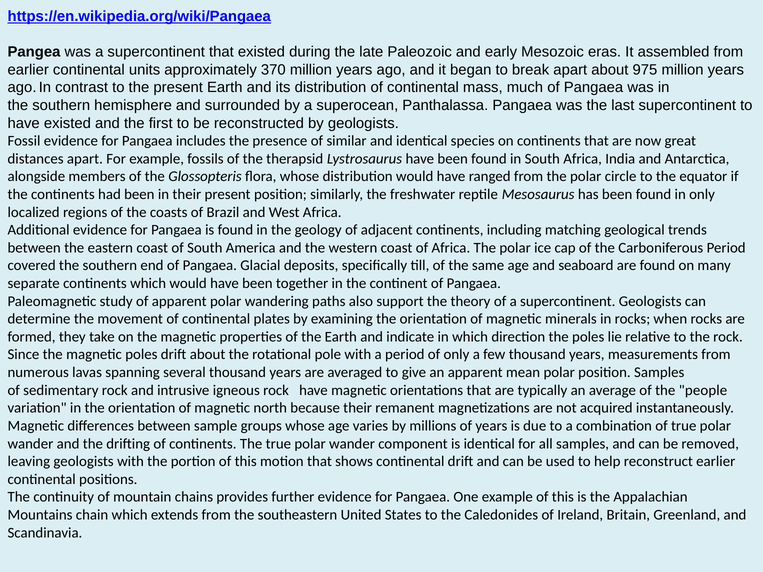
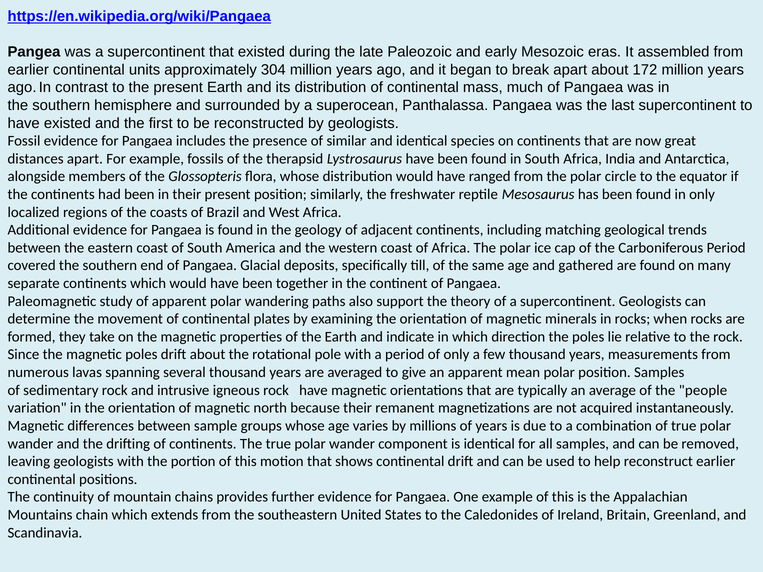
370: 370 -> 304 (273, 70)
975: 975 -> 172 (645, 70)
seaboard: seaboard -> gathered (586, 266)
